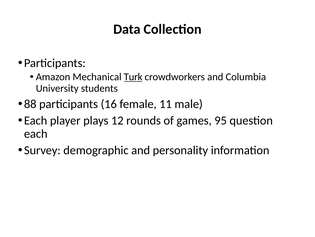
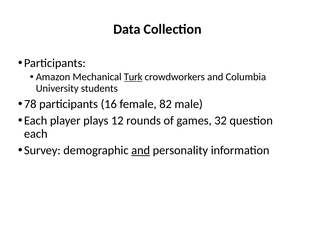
88: 88 -> 78 (30, 104)
11: 11 -> 82 (166, 104)
95: 95 -> 32 (221, 120)
and underline: none -> present (141, 150)
